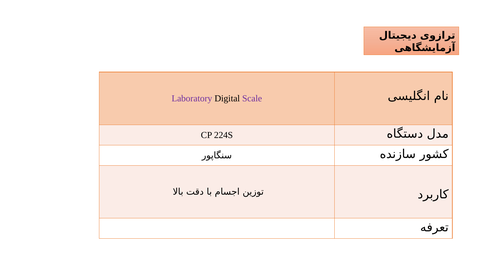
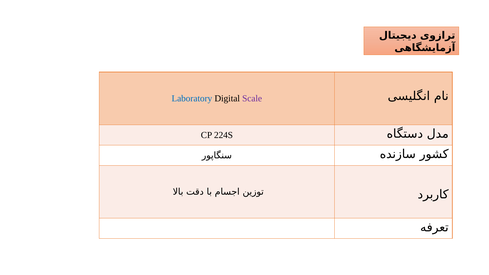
Laboratory colour: purple -> blue (192, 98)
